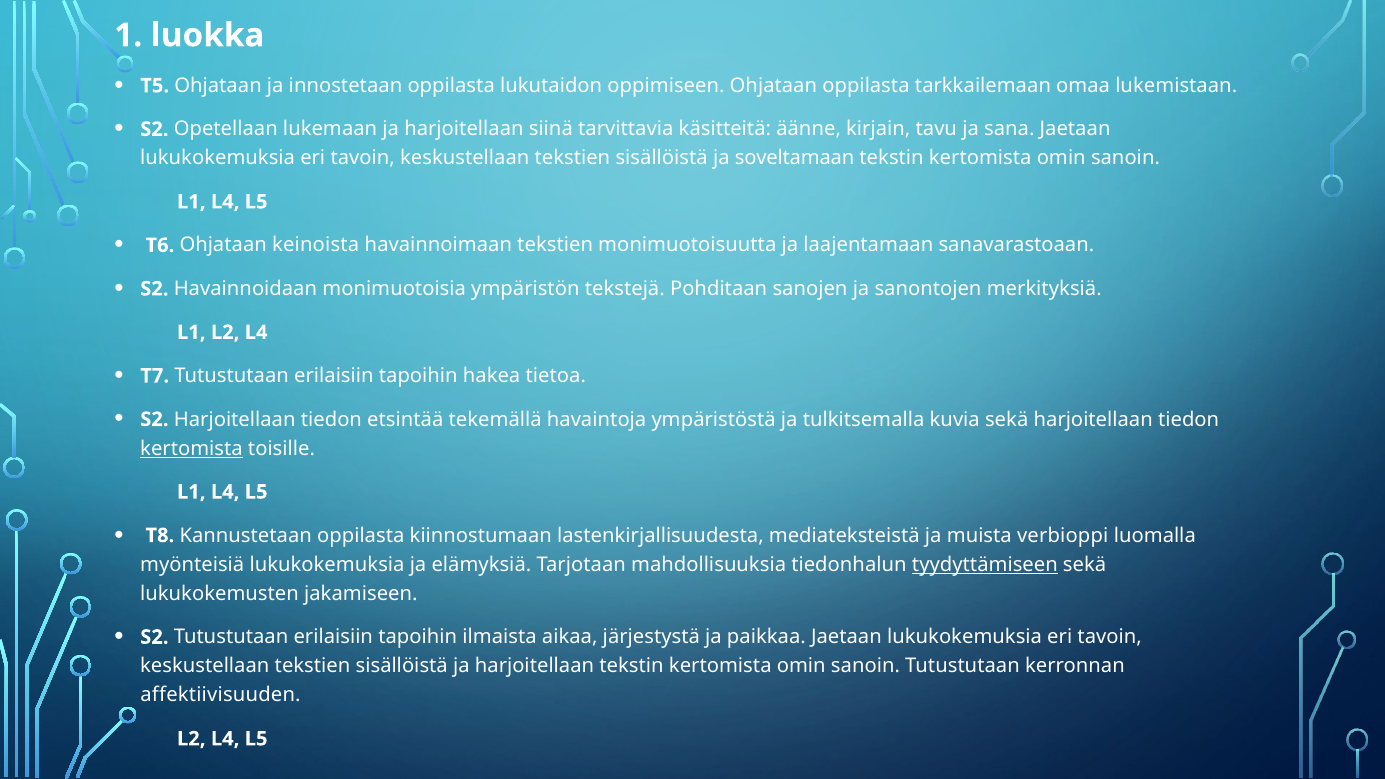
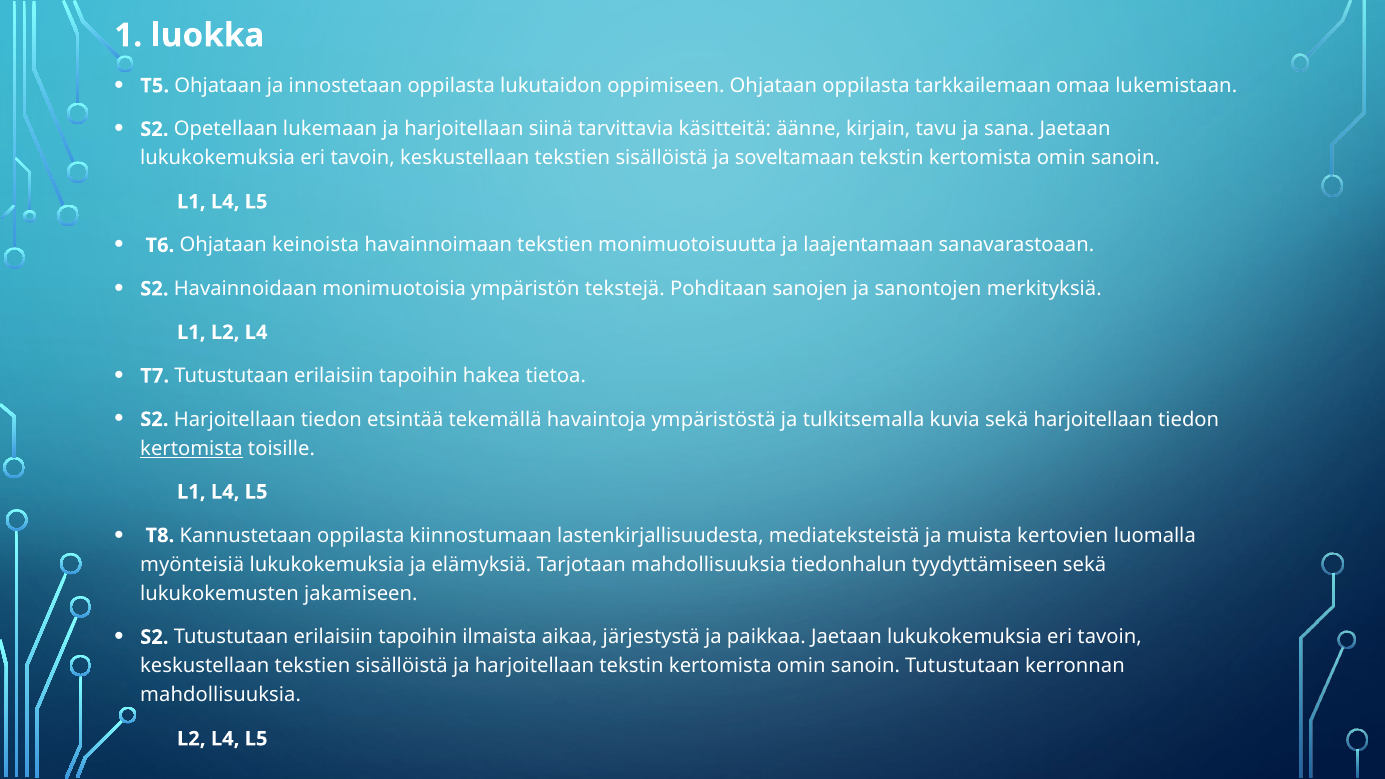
verbioppi: verbioppi -> kertovien (1063, 535)
tyydyttämiseen underline: present -> none (985, 565)
affektiivisuuden: affektiivisuuden -> mahdollisuuksia (221, 695)
